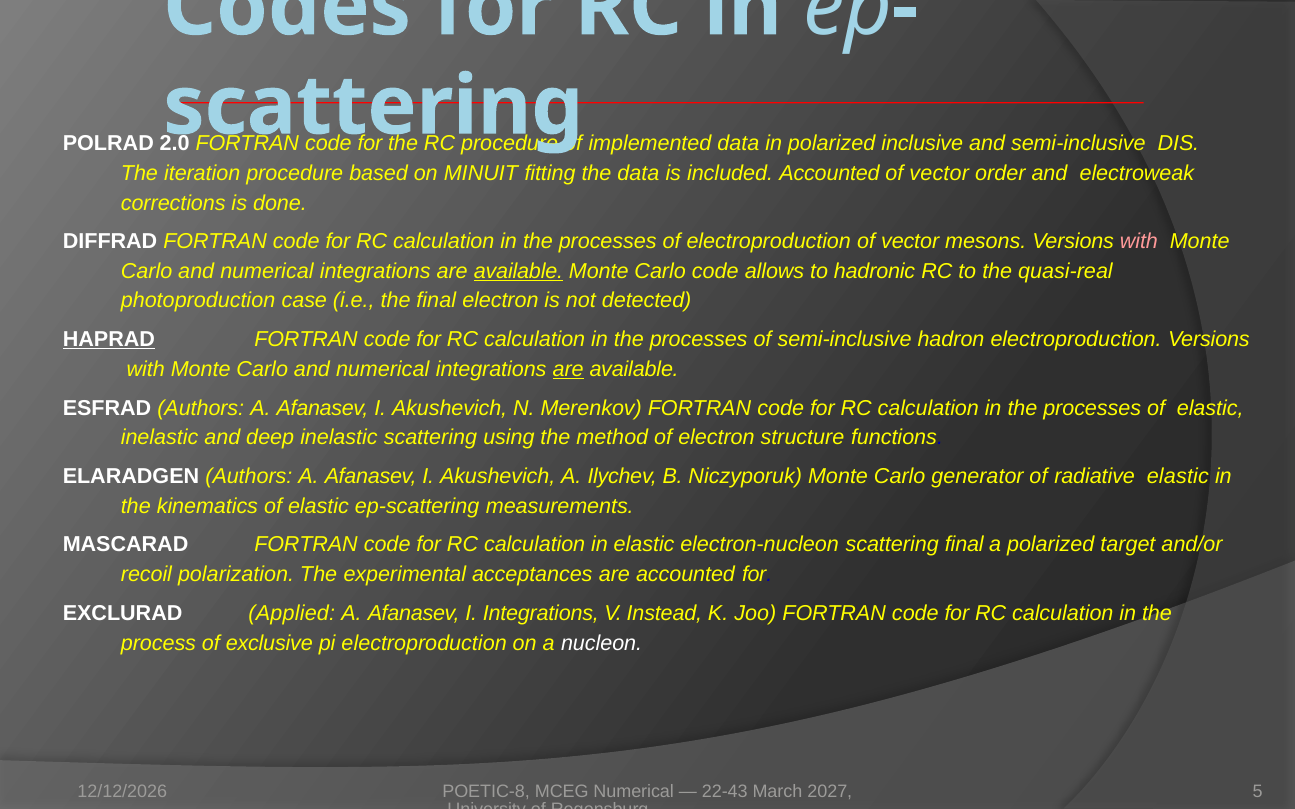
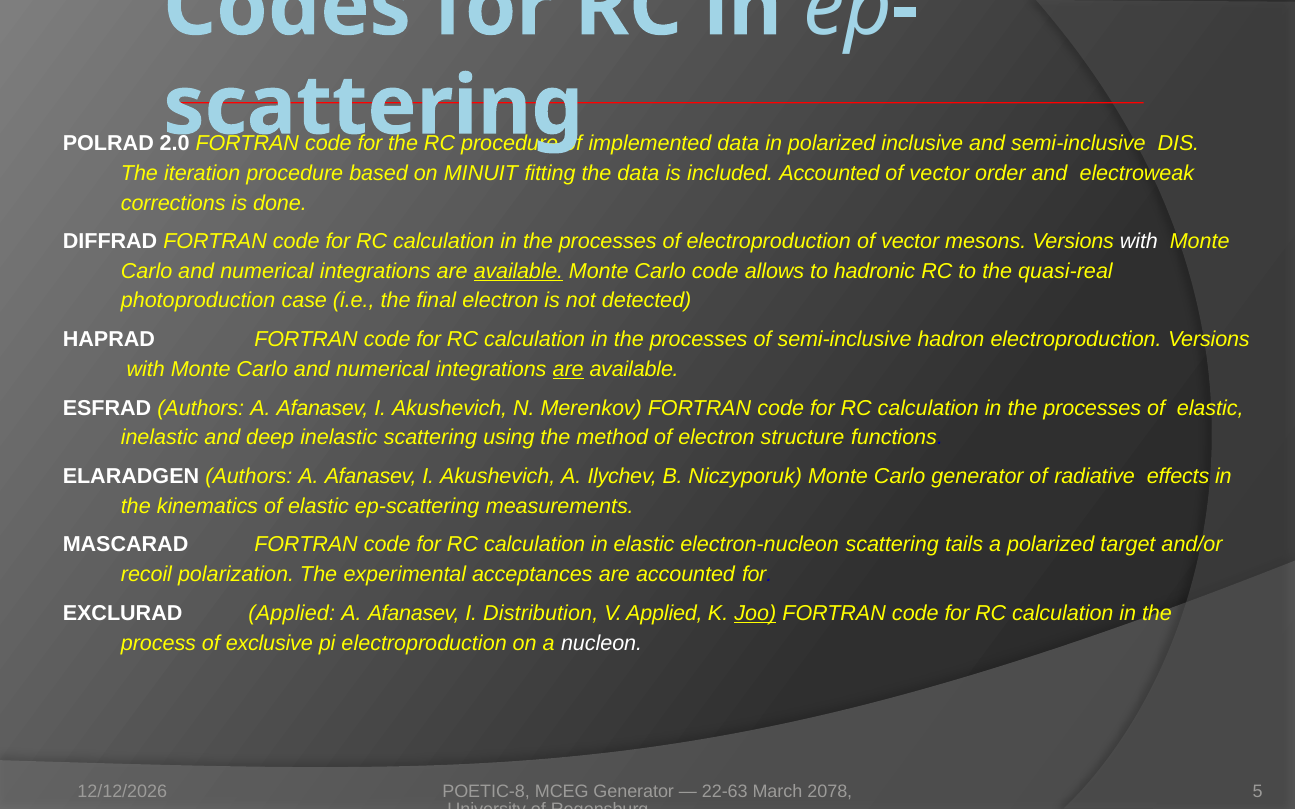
with colour: pink -> white (1139, 242)
HAPRAD underline: present -> none (109, 340)
radiative elastic: elastic -> effects (1178, 477)
scattering final: final -> tails (964, 545)
I Integrations: Integrations -> Distribution (541, 613)
V Instead: Instead -> Applied (664, 613)
Joo underline: none -> present (755, 613)
MCEG Numerical: Numerical -> Generator (634, 791)
22-43: 22-43 -> 22-63 (725, 791)
2027: 2027 -> 2078 (830, 791)
